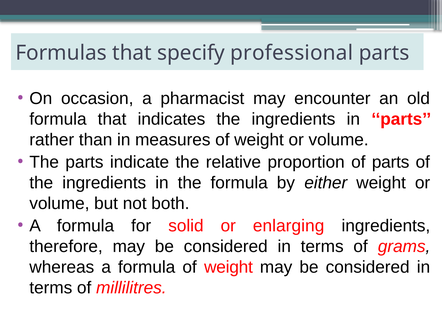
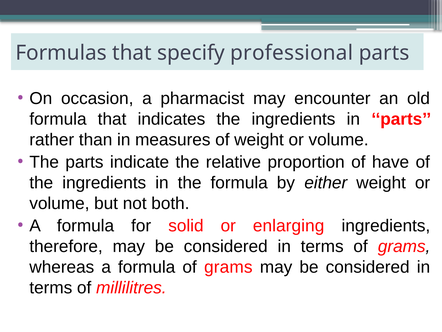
of parts: parts -> have (391, 162)
formula of weight: weight -> grams (228, 267)
